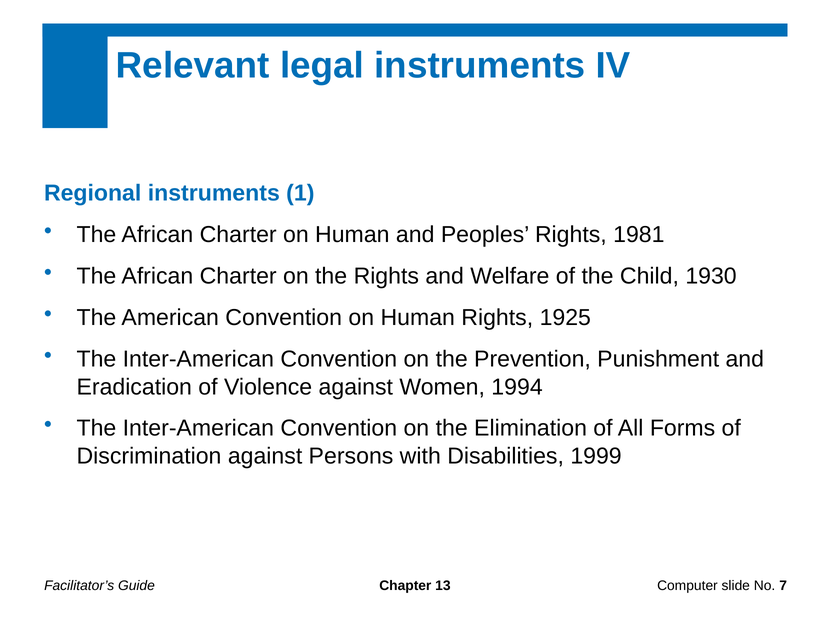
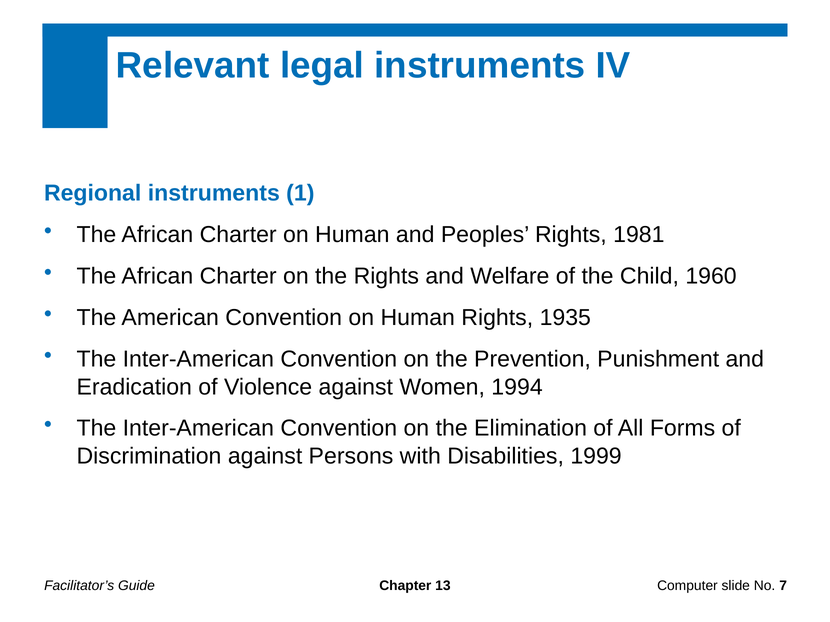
1930: 1930 -> 1960 (711, 277)
1925: 1925 -> 1935 (565, 318)
